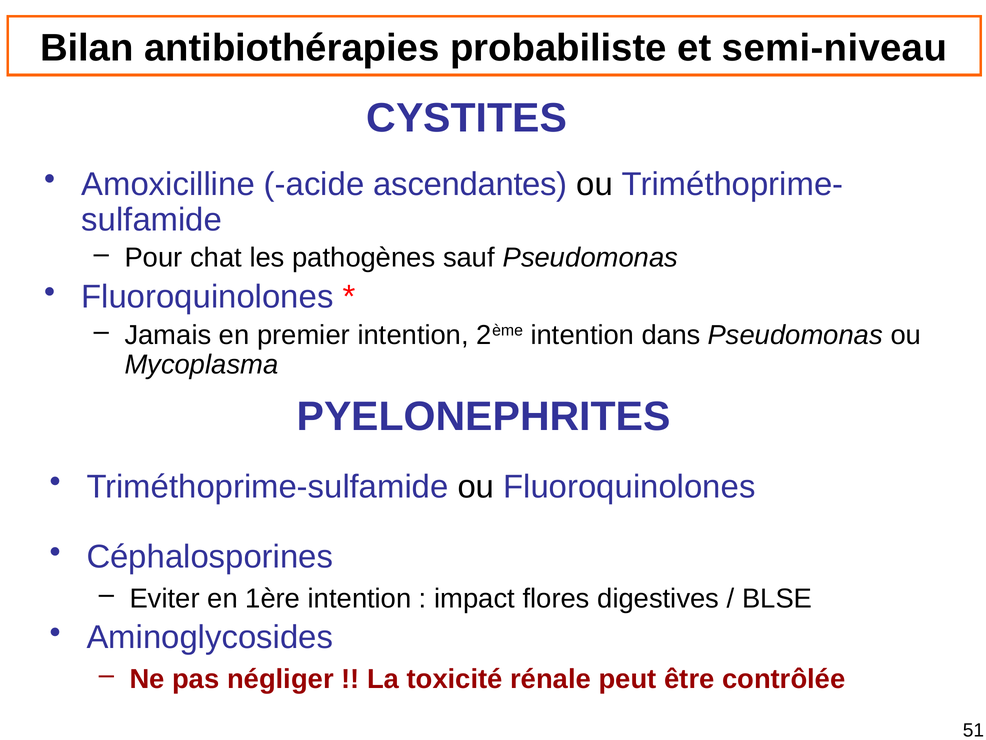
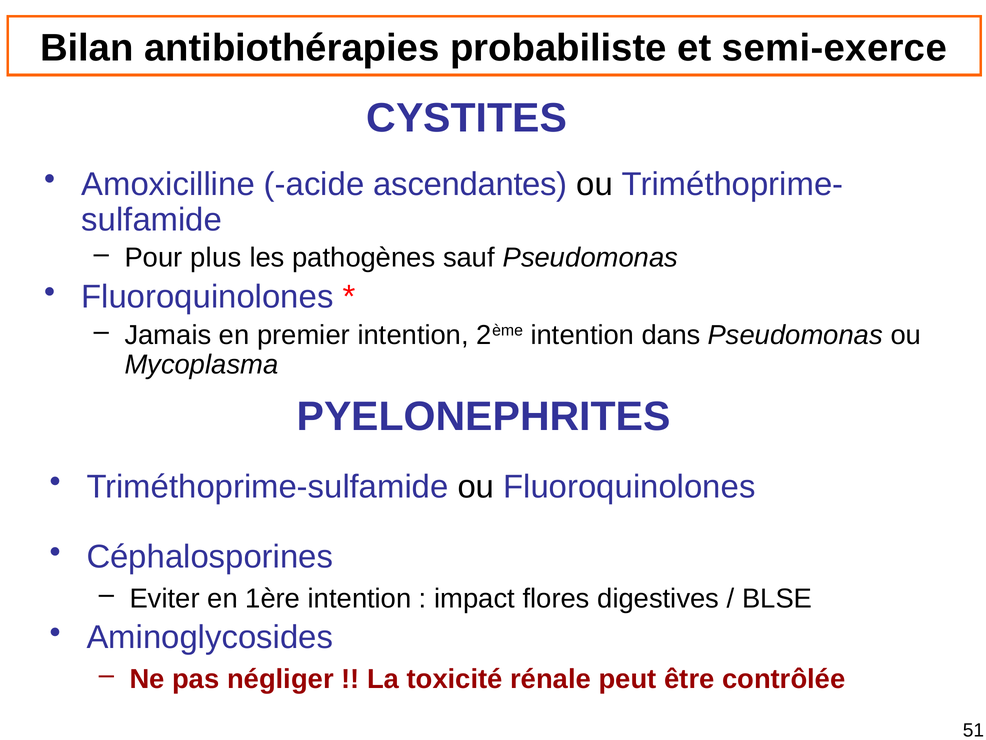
semi-niveau: semi-niveau -> semi-exerce (834, 48)
chat: chat -> plus (216, 258)
